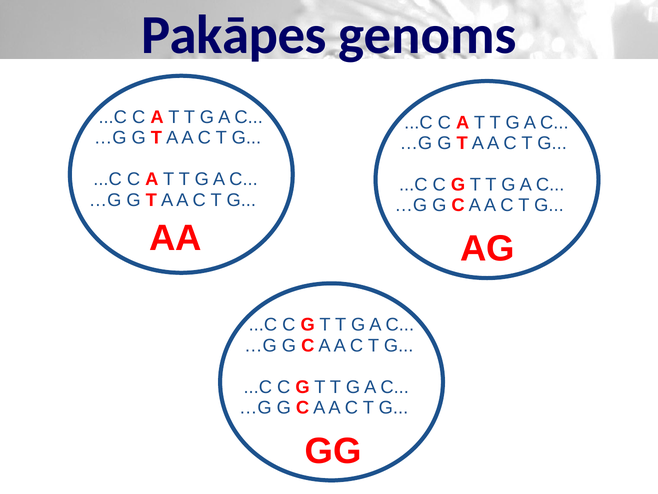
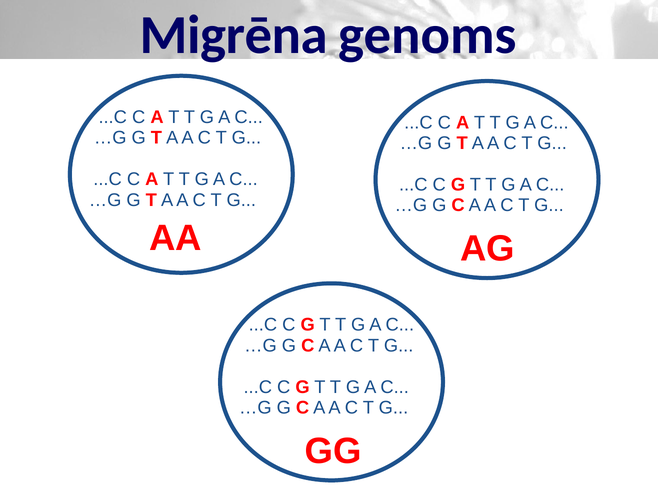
Pakāpes: Pakāpes -> Migrēna (234, 35)
